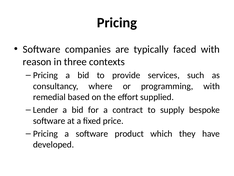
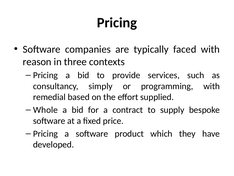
where: where -> simply (101, 86)
Lender: Lender -> Whole (45, 110)
